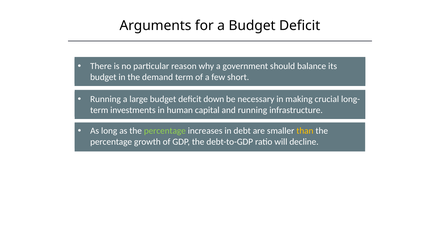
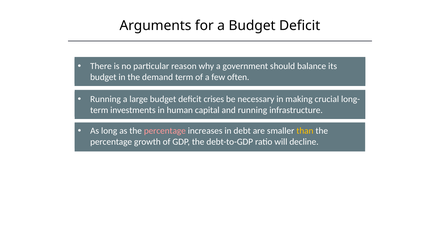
short: short -> often (238, 77)
down: down -> crises (214, 99)
percentage colour: light green -> pink (165, 131)
